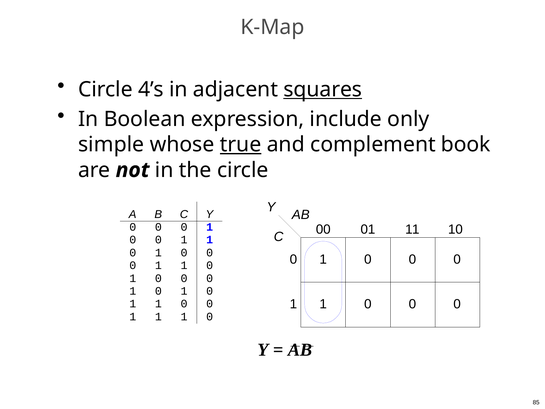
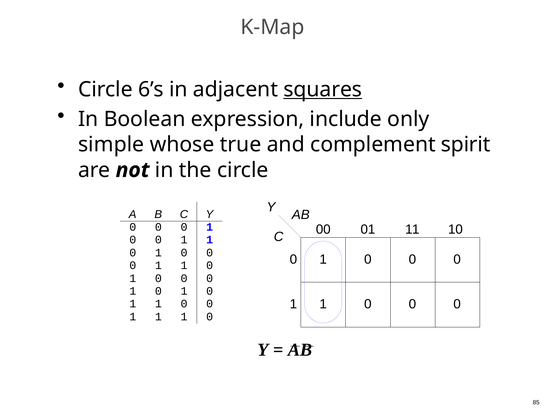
4’s: 4’s -> 6’s (151, 89)
true underline: present -> none (241, 144)
book: book -> spirit (466, 144)
